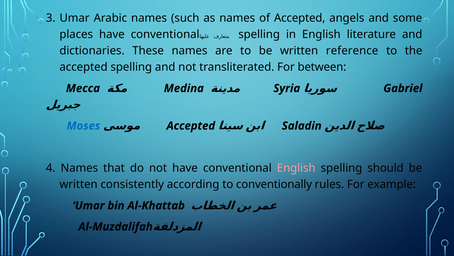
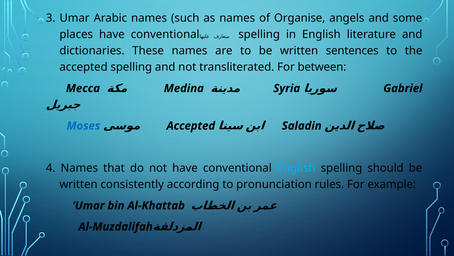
of Accepted: Accepted -> Organise (300, 18)
reference: reference -> sentences (352, 51)
English colour: pink -> light blue (296, 168)
conventionally: conventionally -> pronunciation (274, 184)
